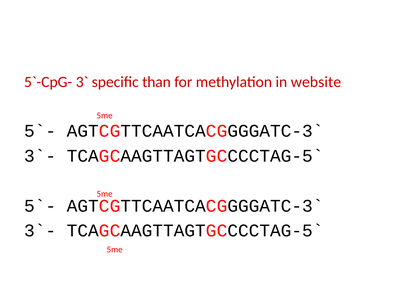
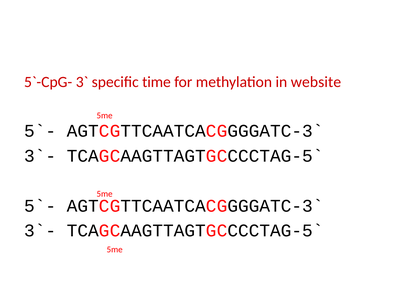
than: than -> time (157, 82)
